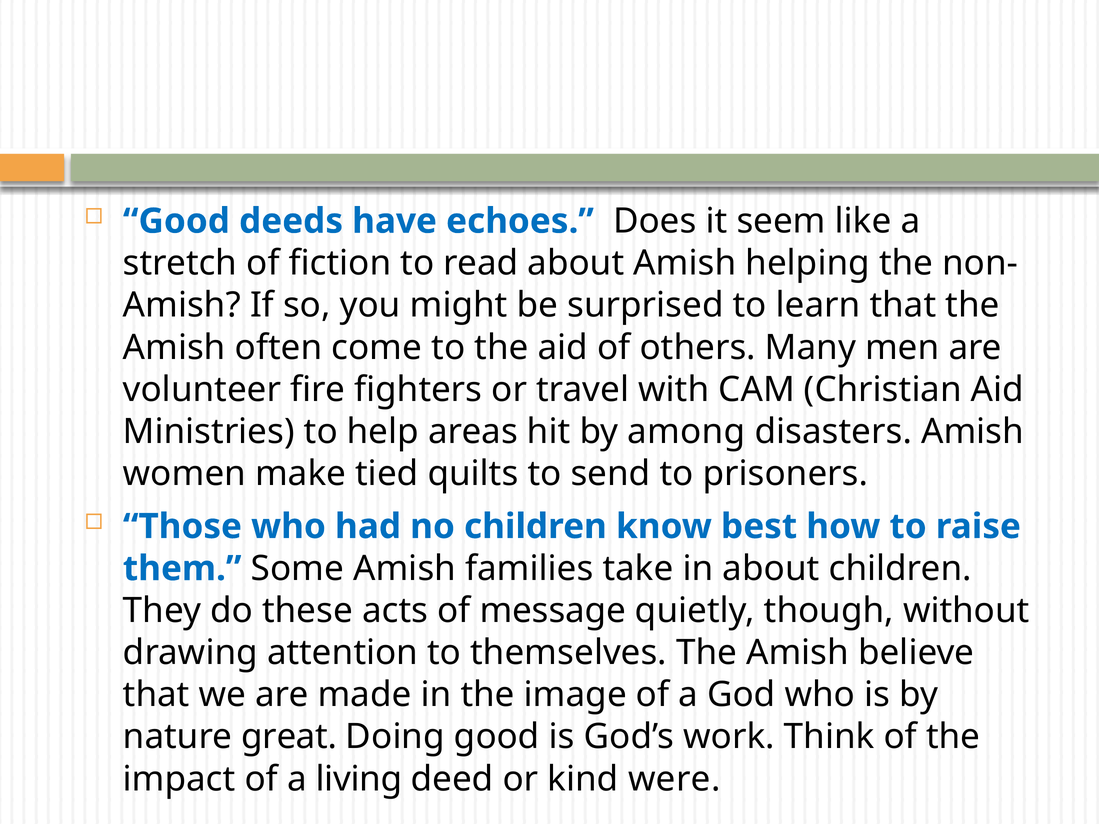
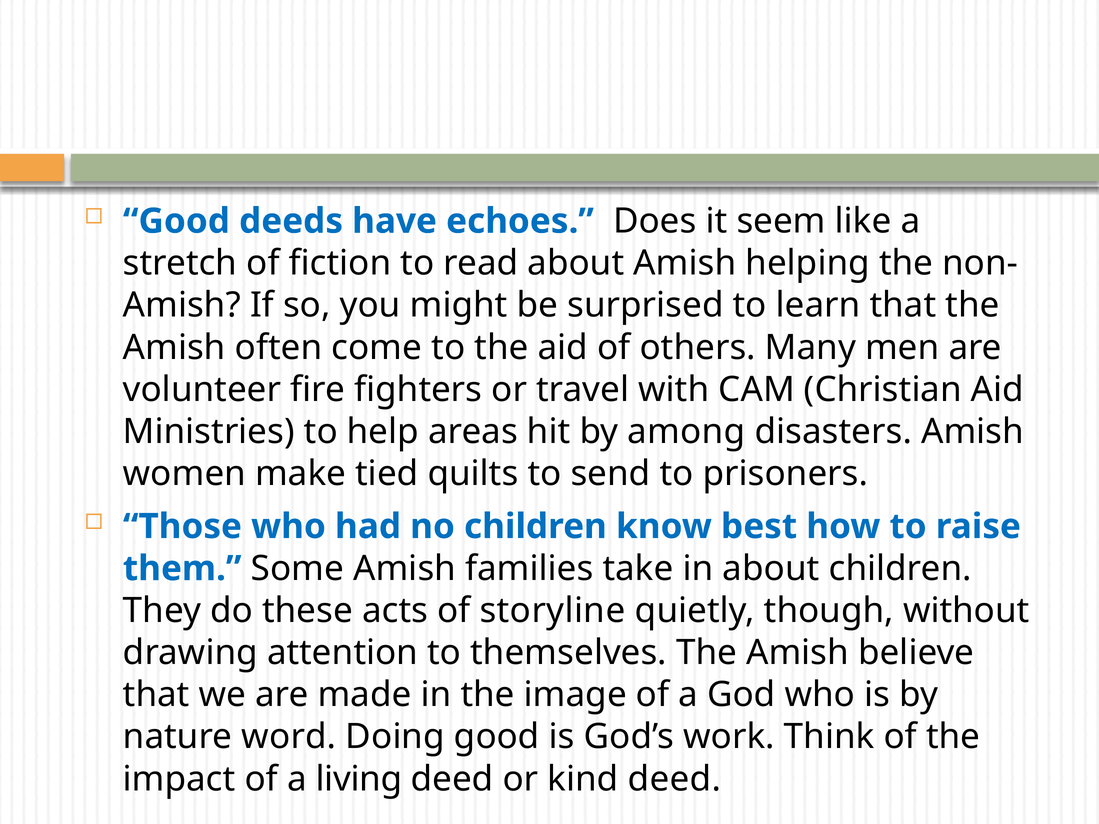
message: message -> storyline (553, 611)
great: great -> word (289, 737)
kind were: were -> deed (674, 779)
